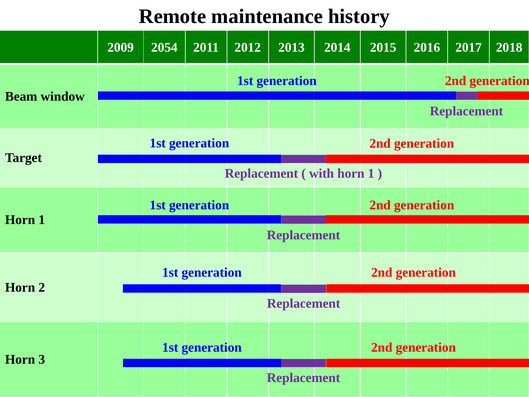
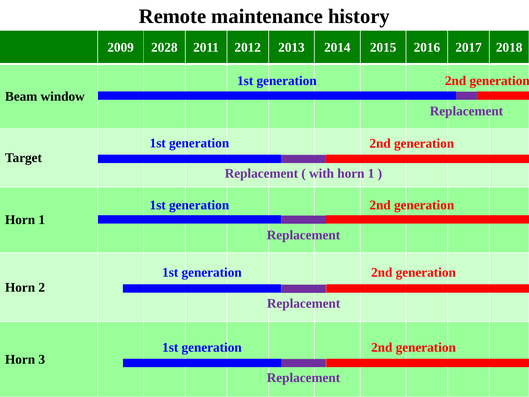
2054: 2054 -> 2028 (164, 47)
